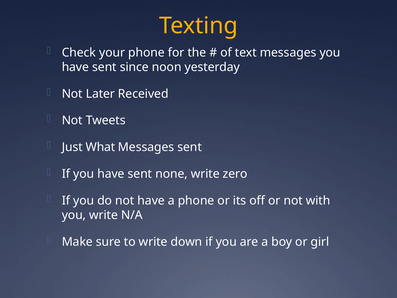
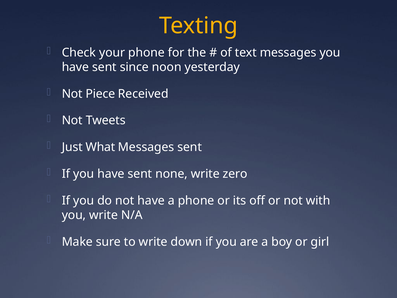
Later: Later -> Piece (100, 94)
